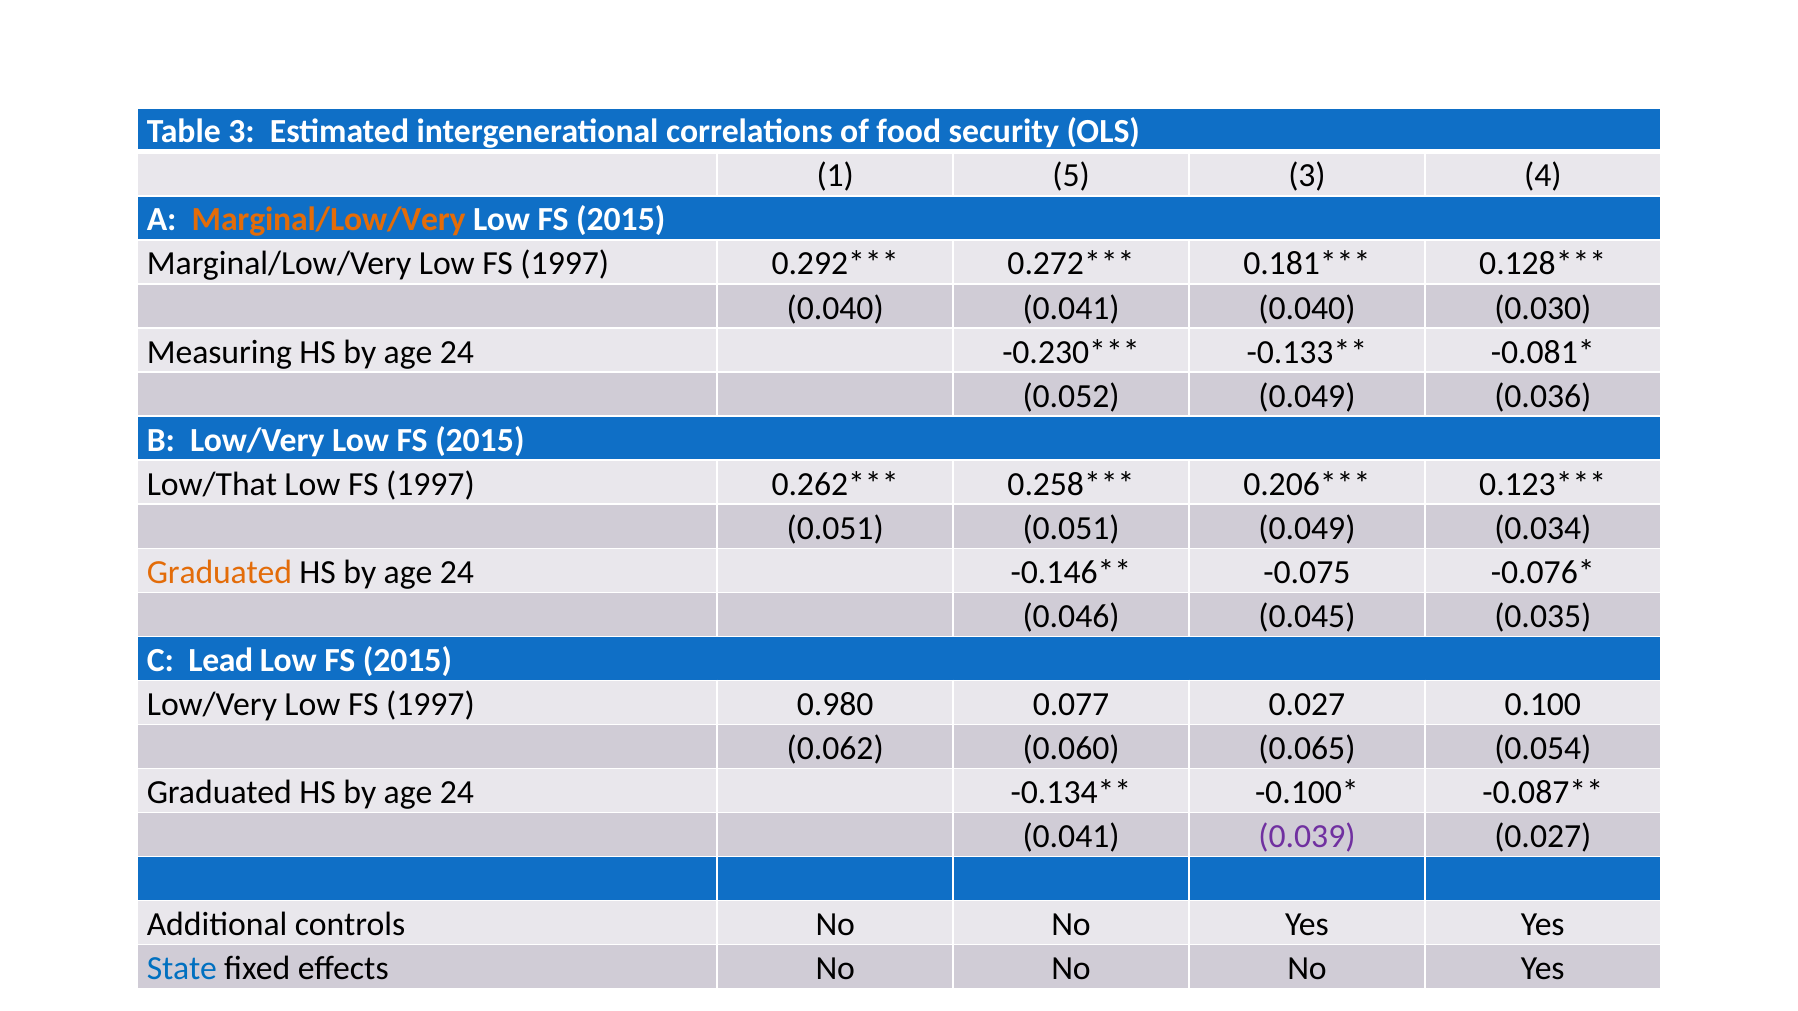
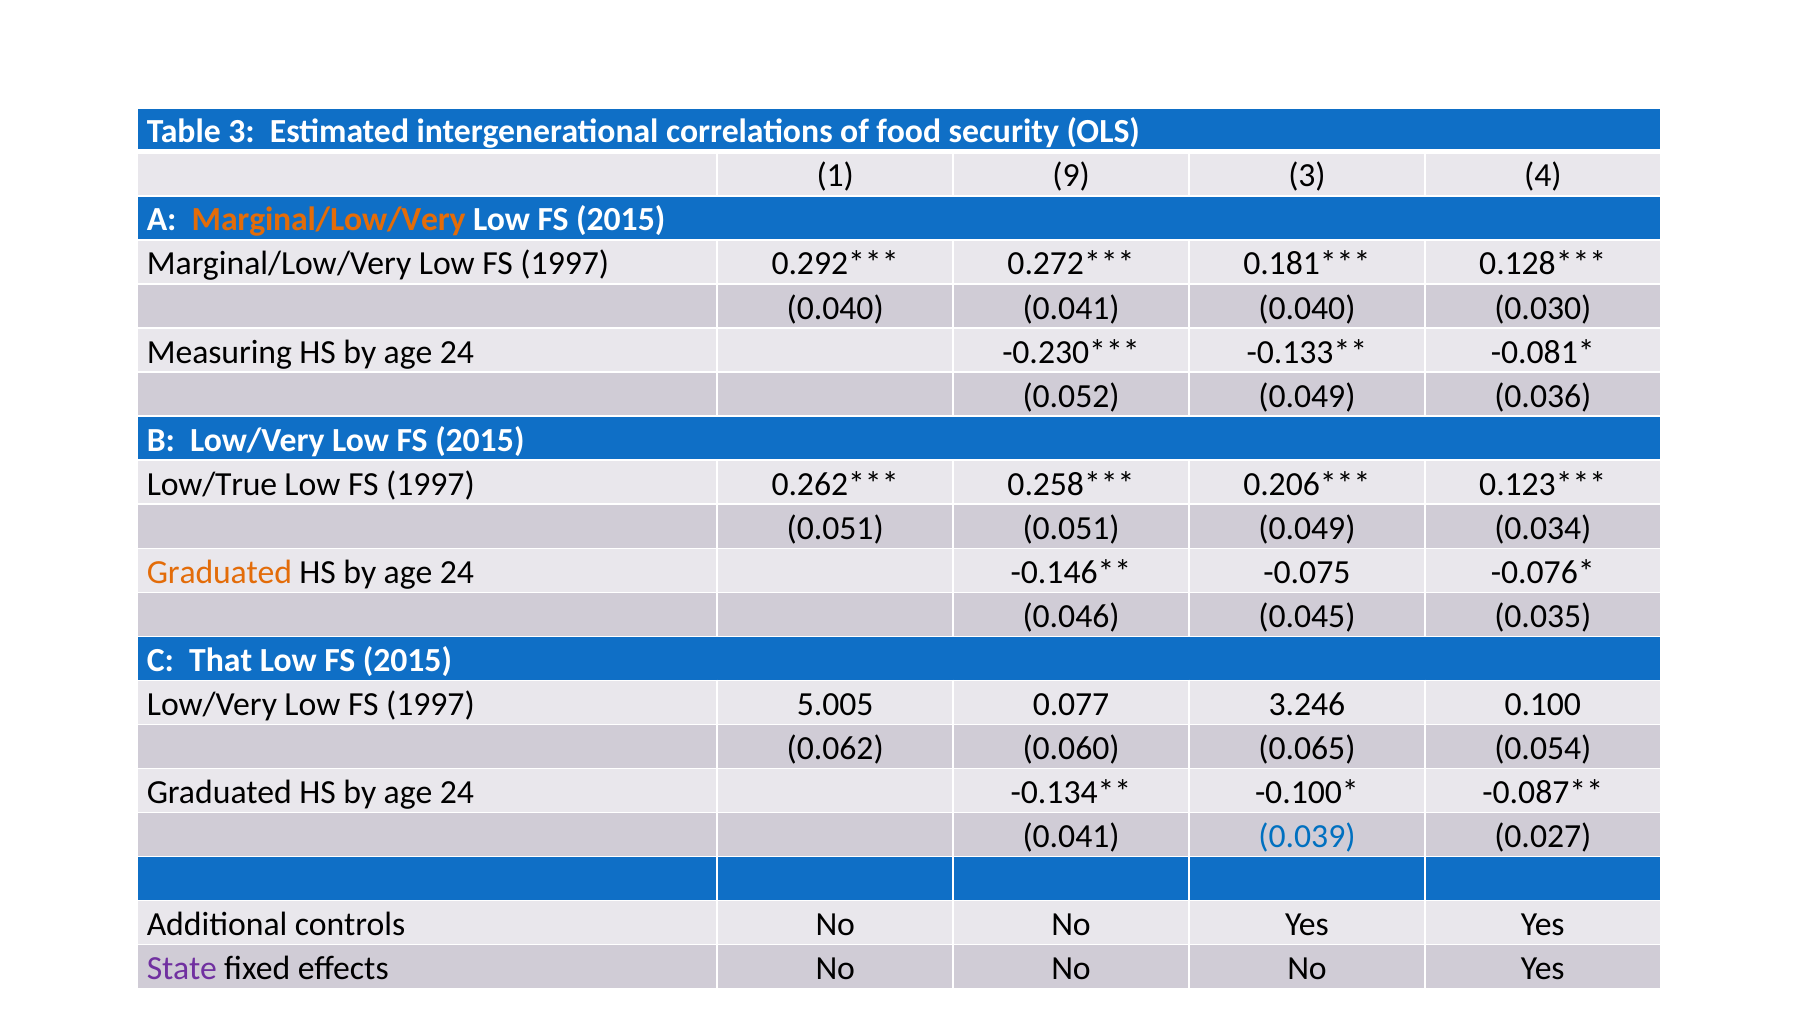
5: 5 -> 9 (1071, 176)
Low/That: Low/That -> Low/True (212, 484)
Lead: Lead -> That (221, 661)
0.980: 0.980 -> 5.005 (835, 705)
0.077 0.027: 0.027 -> 3.246 (1307, 705)
0.039 colour: purple -> blue (1307, 837)
State colour: blue -> purple (182, 969)
